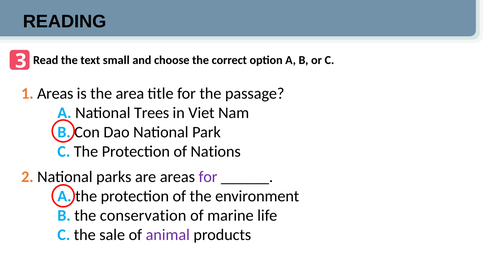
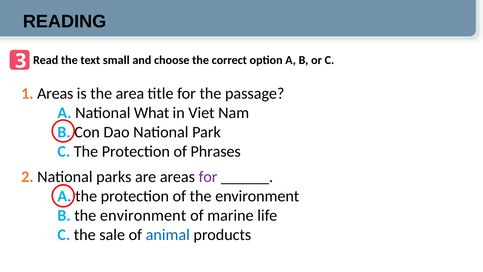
Trees: Trees -> What (152, 113)
Nations: Nations -> Phrases (216, 151)
B the conservation: conservation -> environment (143, 215)
animal colour: purple -> blue (168, 235)
